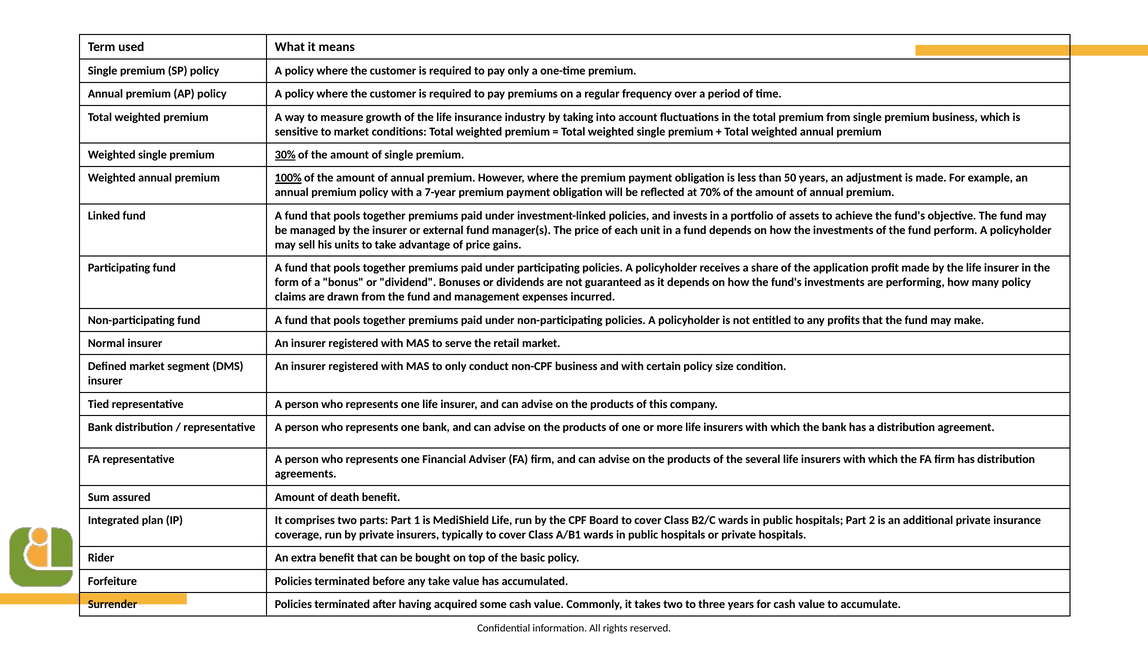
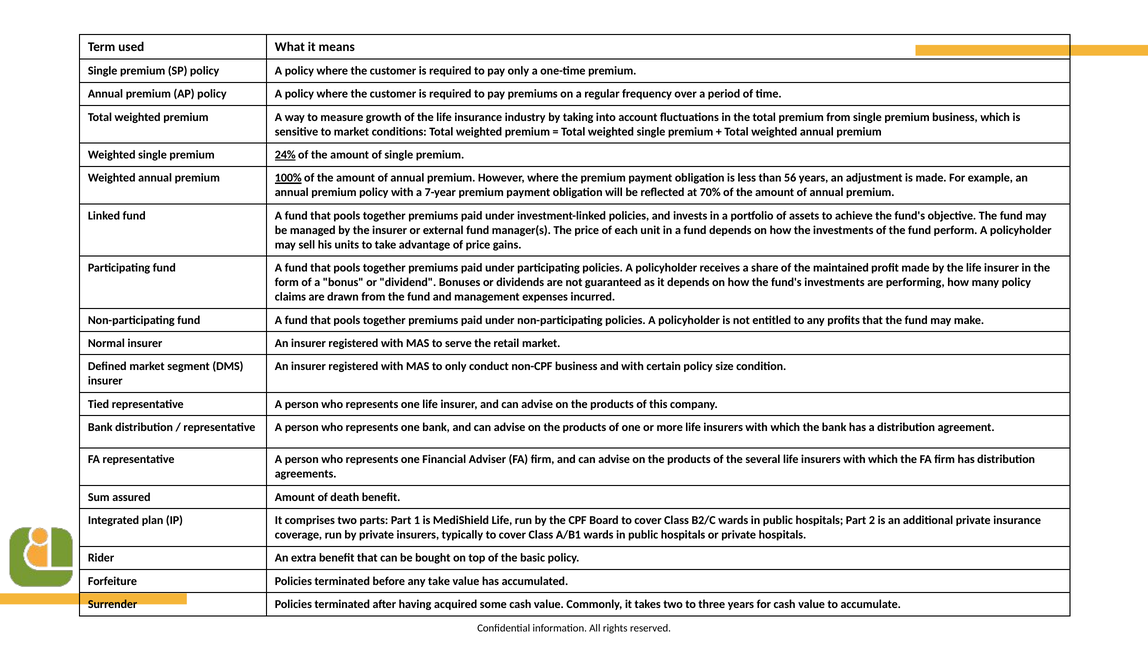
30%: 30% -> 24% (285, 155)
50: 50 -> 56 (790, 178)
application: application -> maintained (841, 268)
